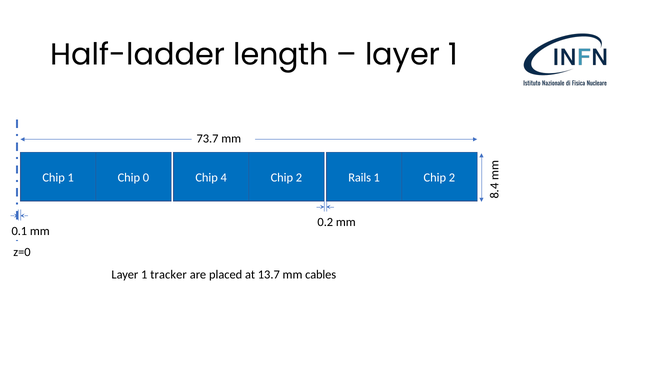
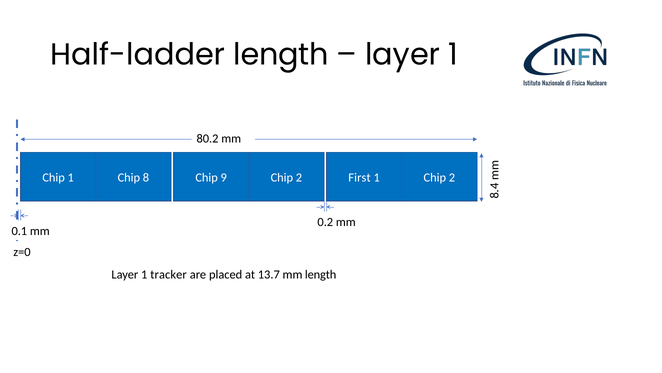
73.7: 73.7 -> 80.2 (208, 138)
Chip 0: 0 -> 8 (146, 177)
Chip 4: 4 -> 9 (224, 177)
Rails: Rails -> First (360, 177)
mm cables: cables -> length (321, 274)
